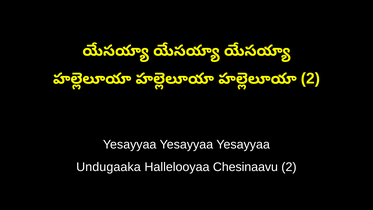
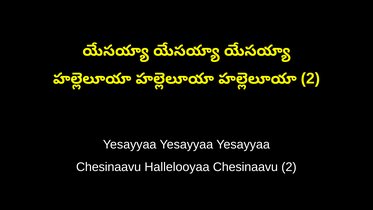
Undugaaka: Undugaaka -> Chesinaavu (109, 167)
